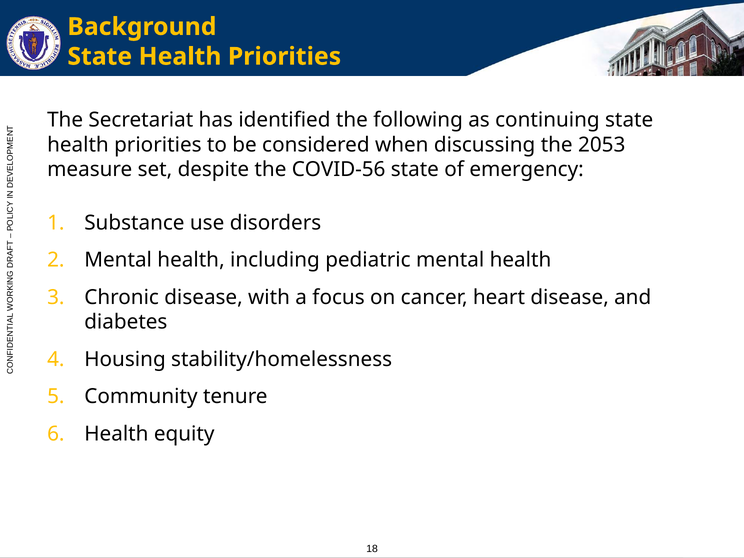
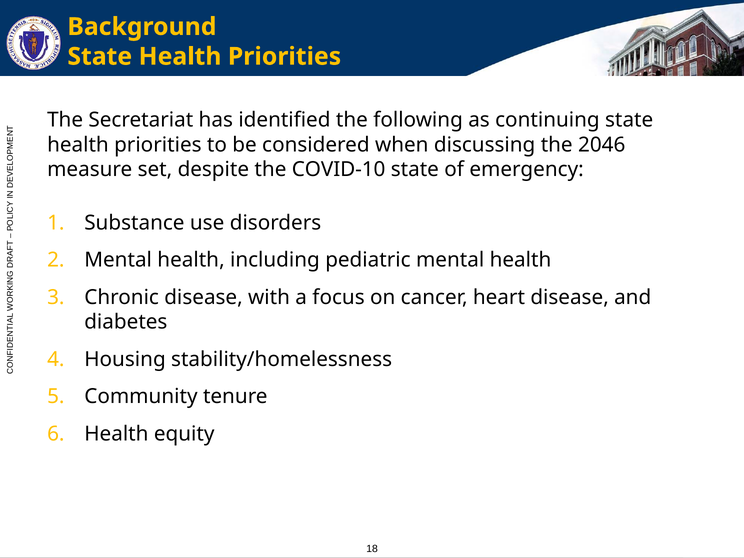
2053: 2053 -> 2046 (602, 145)
COVID-56: COVID-56 -> COVID-10 (339, 170)
